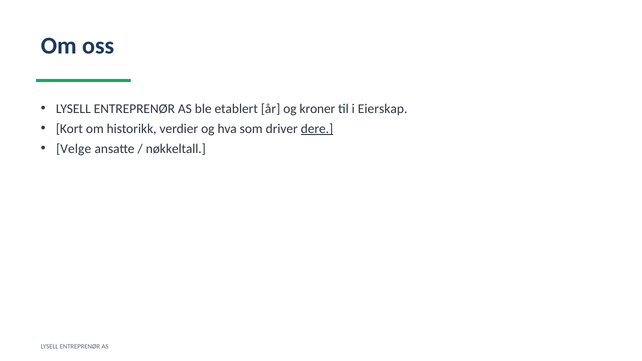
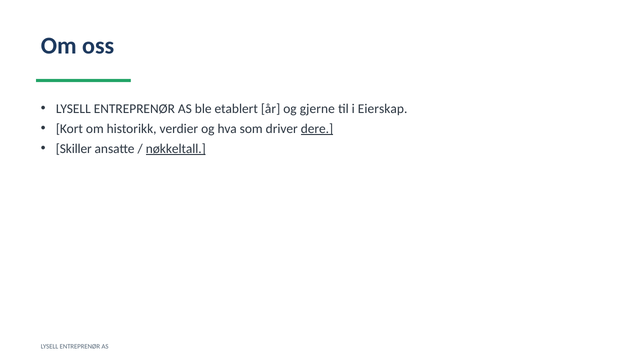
kroner: kroner -> gjerne (317, 109)
Velge: Velge -> Skiller (74, 149)
nøkkeltall underline: none -> present (176, 149)
